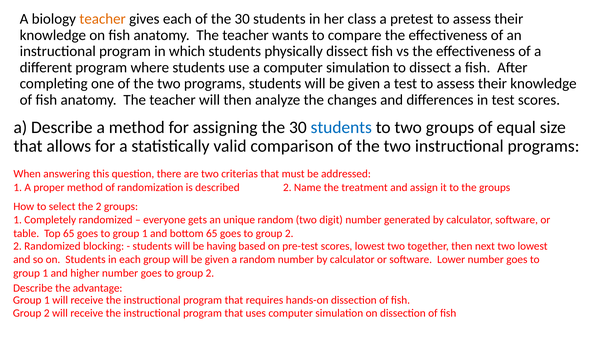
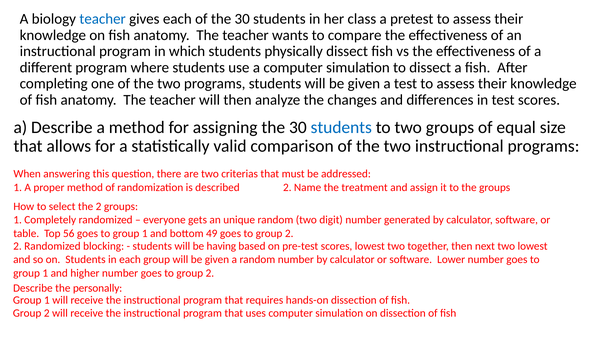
teacher colour: orange -> blue (103, 19)
Top 65: 65 -> 56 (69, 233)
bottom 65: 65 -> 49 (212, 233)
advantage: advantage -> personally (98, 288)
